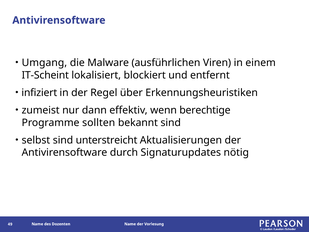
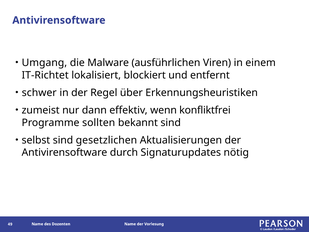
IT-Scheint: IT-Scheint -> IT-Richtet (45, 75)
infiziert: infiziert -> schwer (39, 93)
berechtige: berechtige -> konfliktfrei (205, 110)
unterstreicht: unterstreicht -> gesetzlichen (106, 140)
